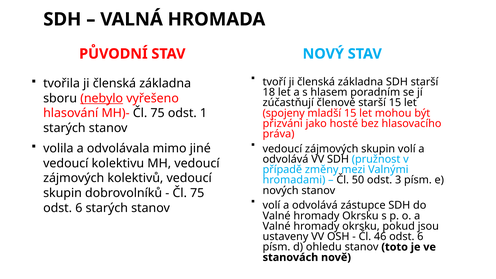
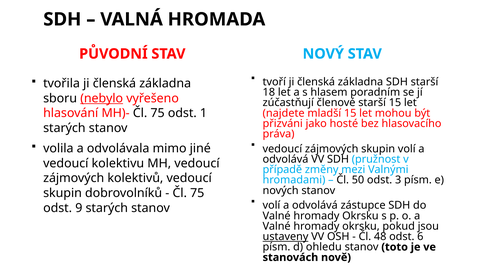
spojeny: spojeny -> najdete (284, 113)
6: 6 -> 9 (79, 208)
ustaveny underline: none -> present (286, 237)
46: 46 -> 48 (380, 237)
